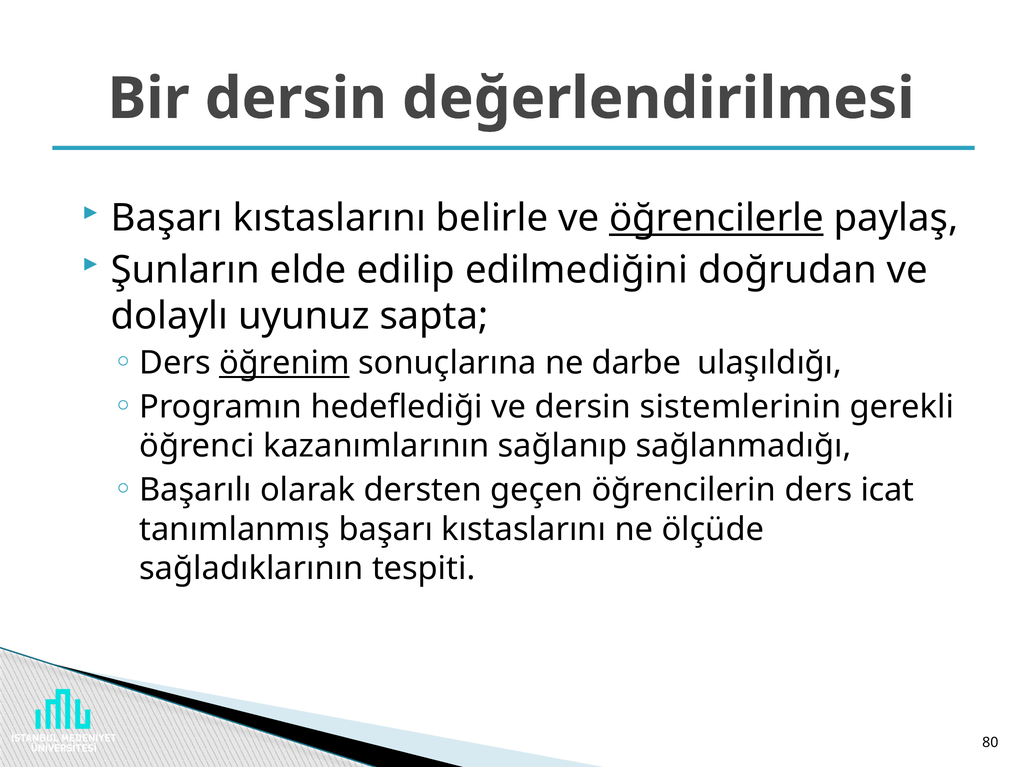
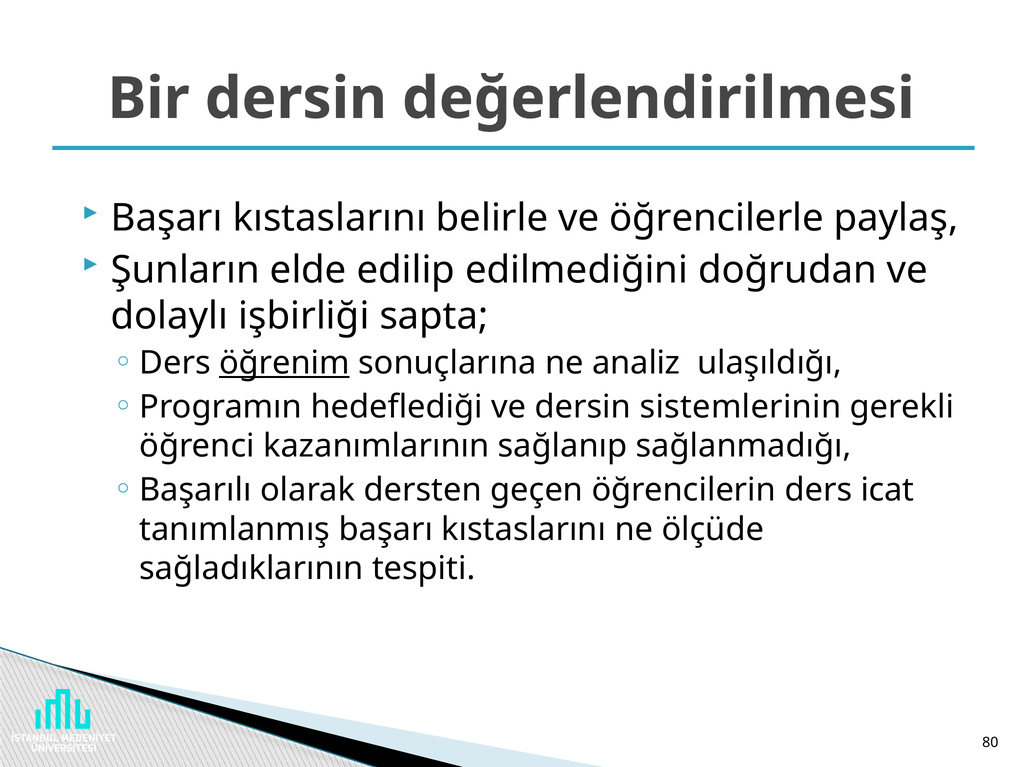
öğrencilerle underline: present -> none (717, 218)
uyunuz: uyunuz -> işbirliği (304, 316)
darbe: darbe -> analiz (636, 363)
